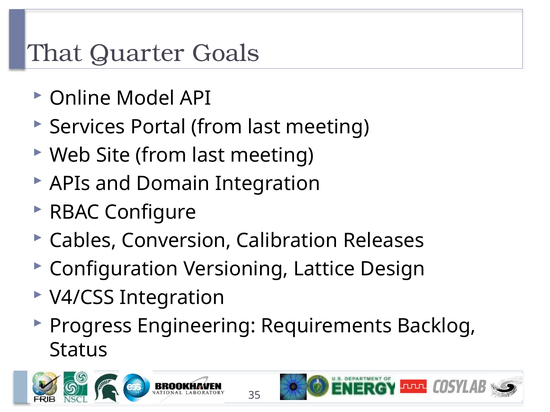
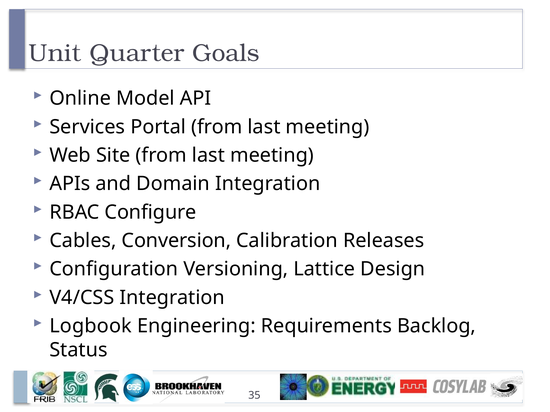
That: That -> Unit (55, 53)
Progress: Progress -> Logbook (91, 326)
